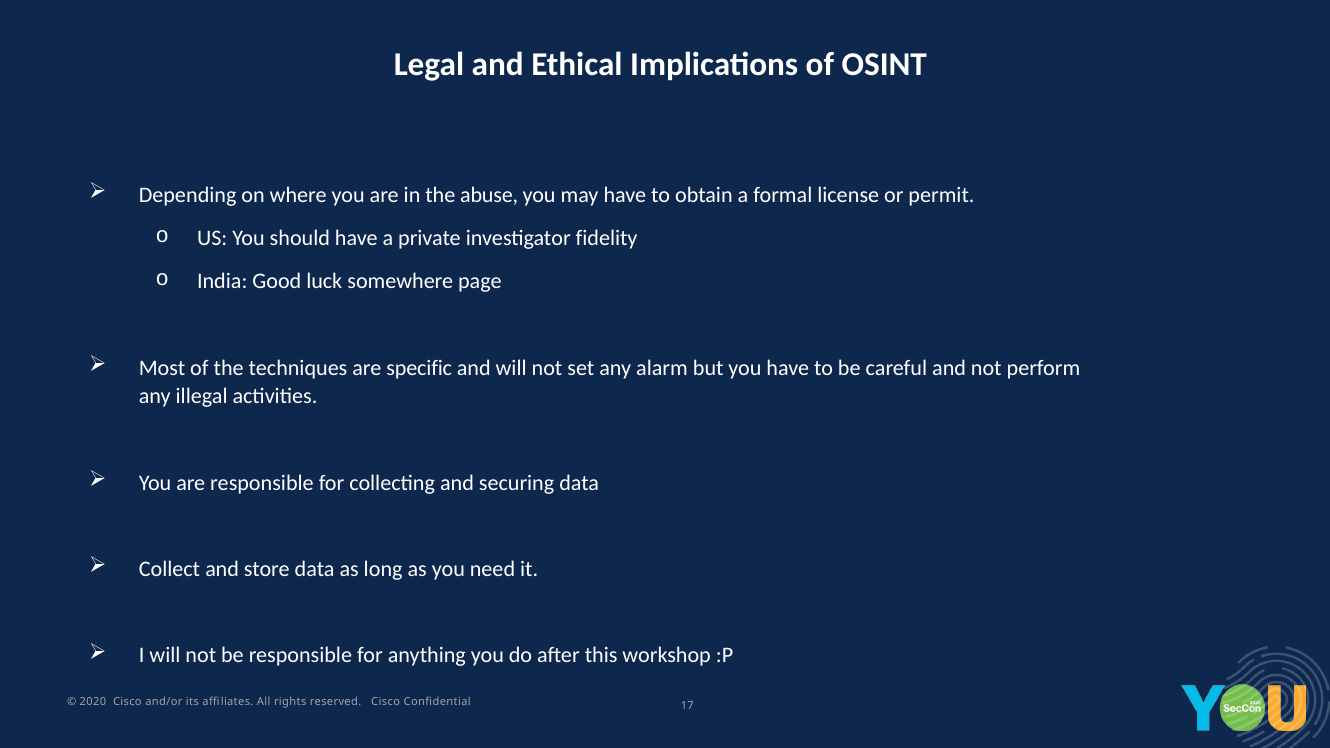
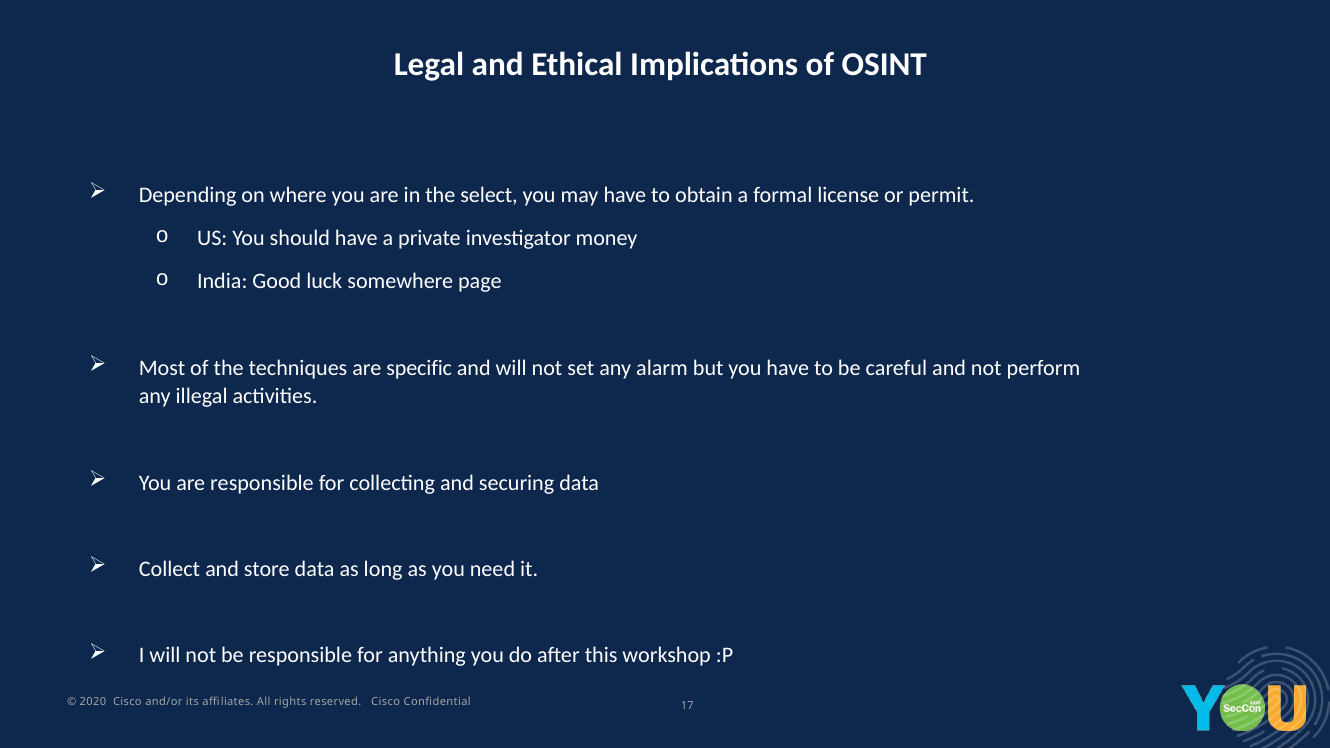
abuse: abuse -> select (489, 195)
fidelity: fidelity -> money (607, 238)
